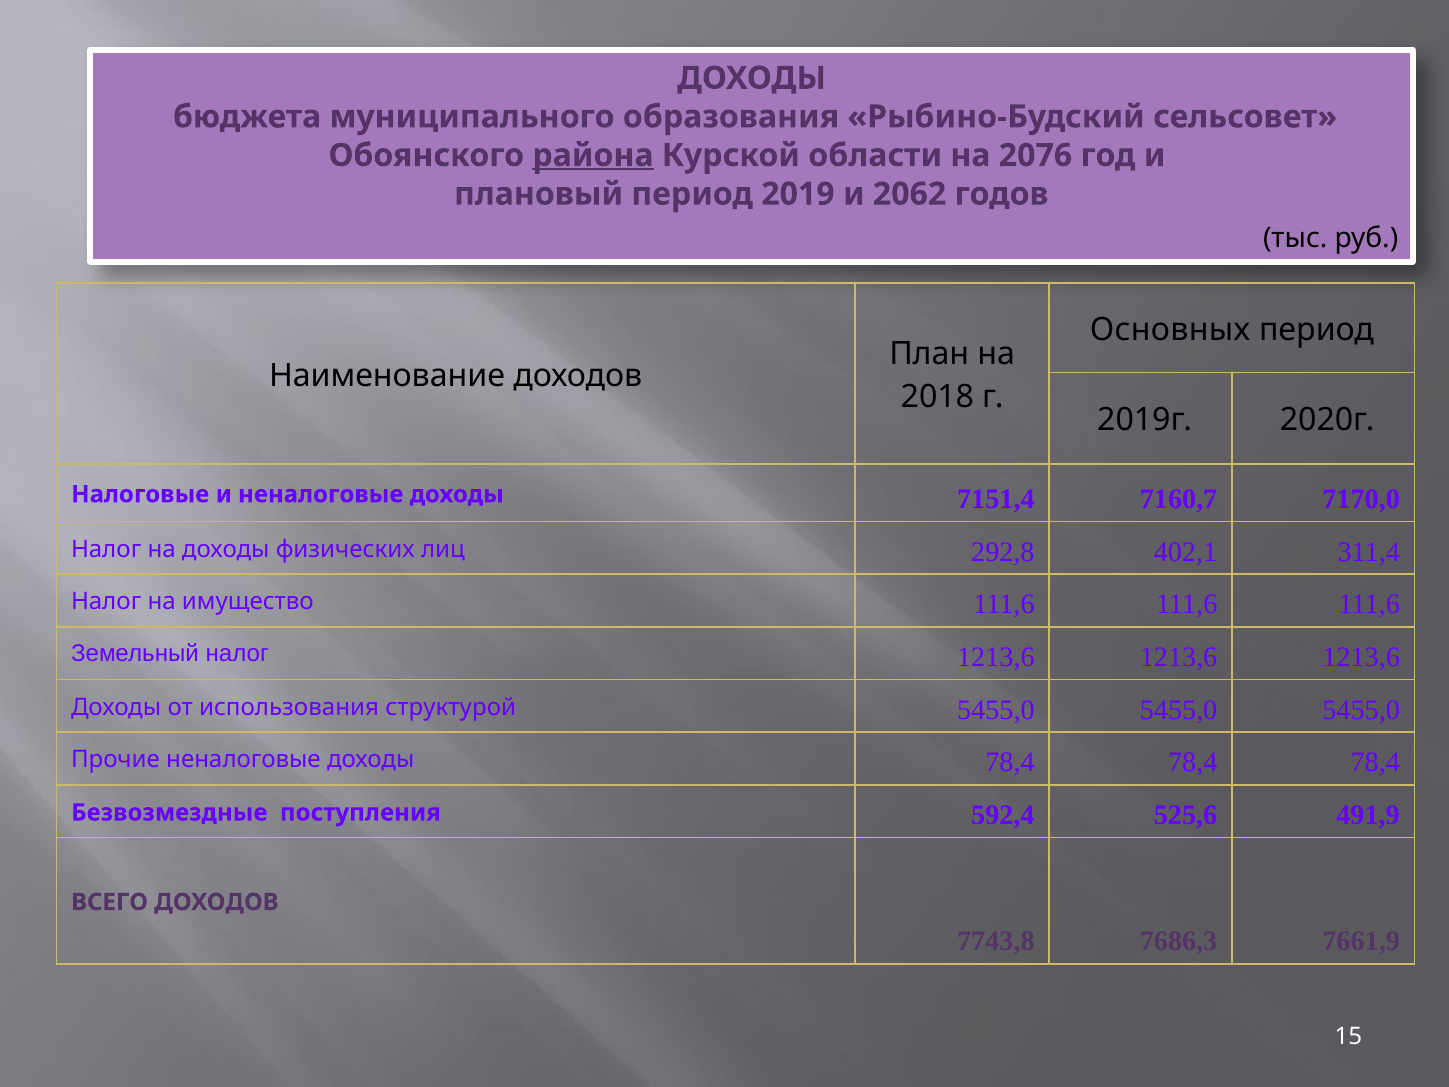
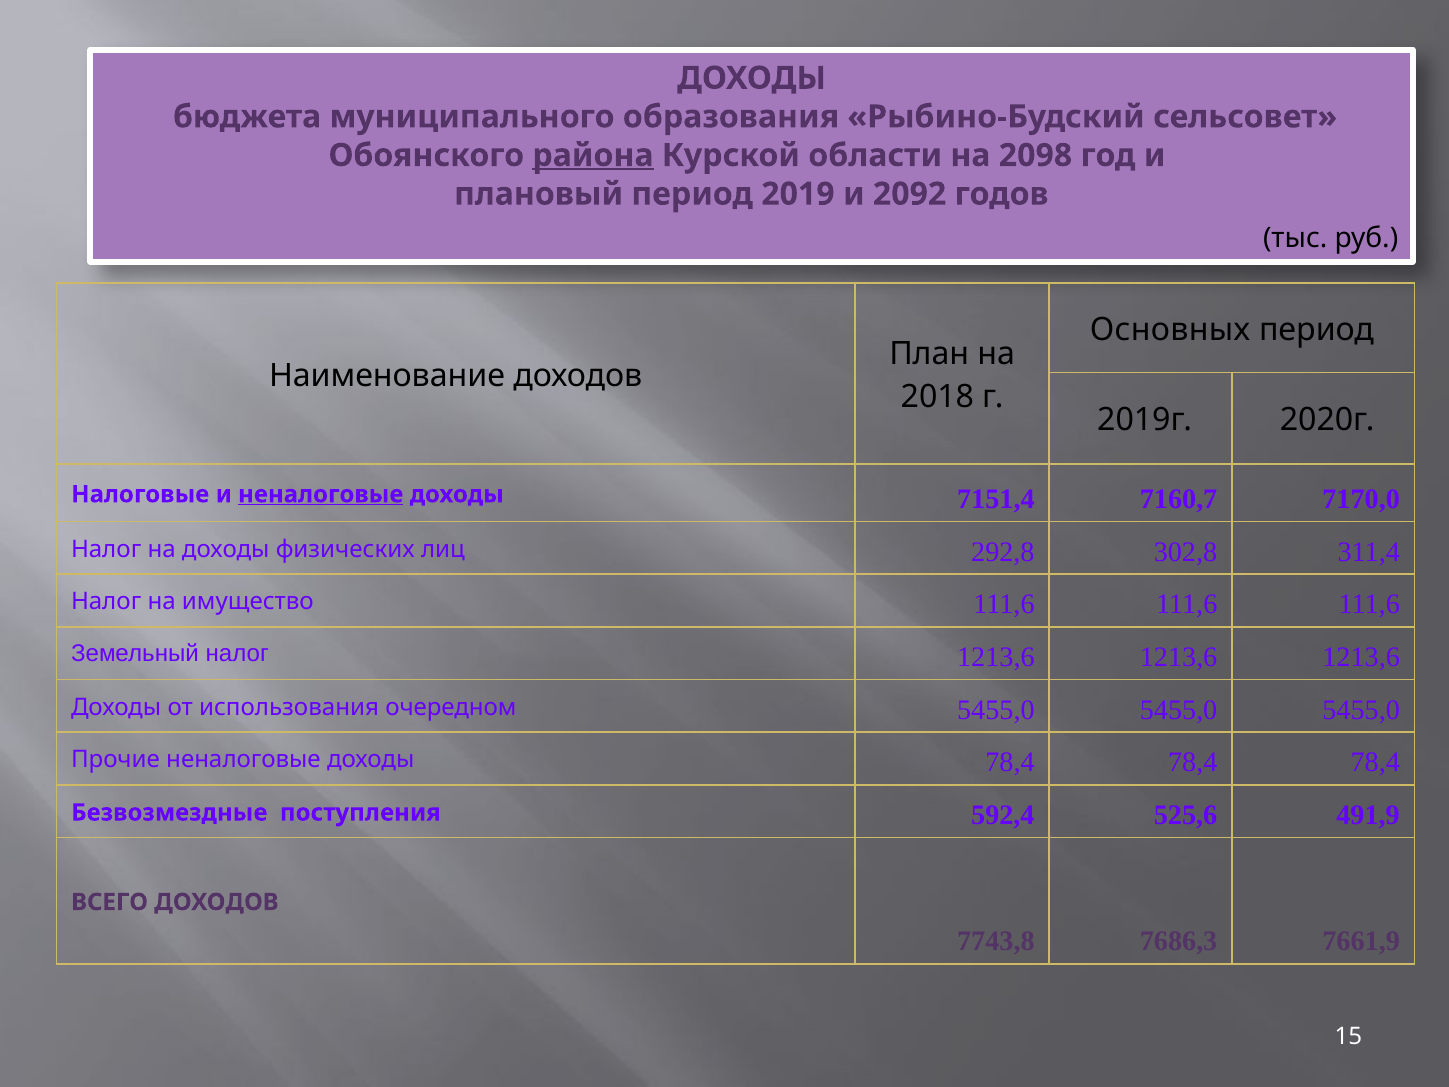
2076: 2076 -> 2098 (1035, 155)
2062: 2062 -> 2092 (910, 194)
неналоговые underline: none -> present (321, 494)
402,1: 402,1 -> 302,8 (1186, 552)
структурой: структурой -> очередном (451, 707)
